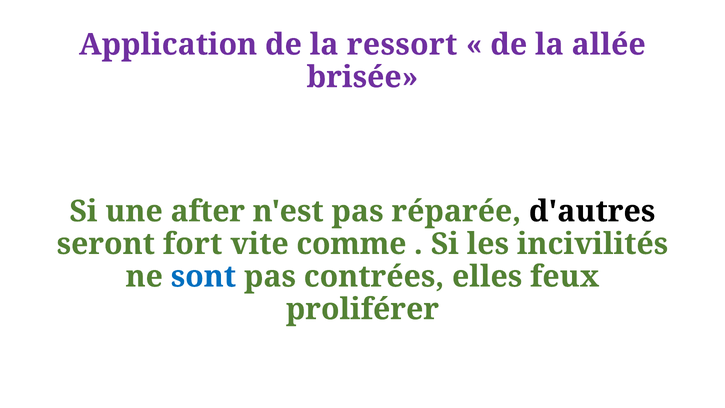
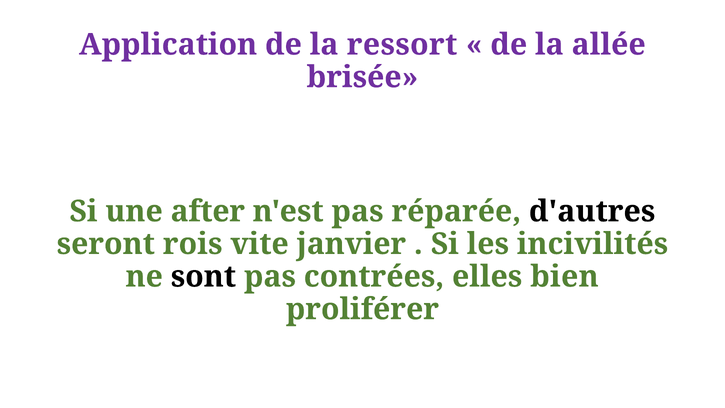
fort: fort -> rois (193, 244)
comme: comme -> janvier (351, 244)
sont colour: blue -> black (203, 277)
feux: feux -> bien (564, 277)
